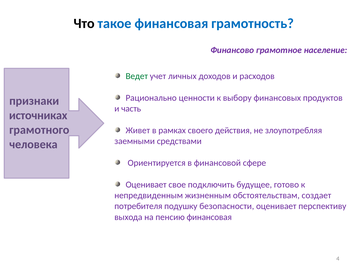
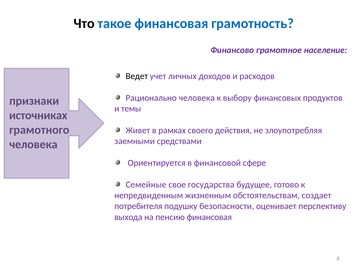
Ведет colour: green -> black (137, 76)
Рационально ценности: ценности -> человека (197, 98)
часть: часть -> темы (131, 109)
Оценивает: Оценивает -> Семейные (146, 184)
подключить: подключить -> государства (211, 184)
